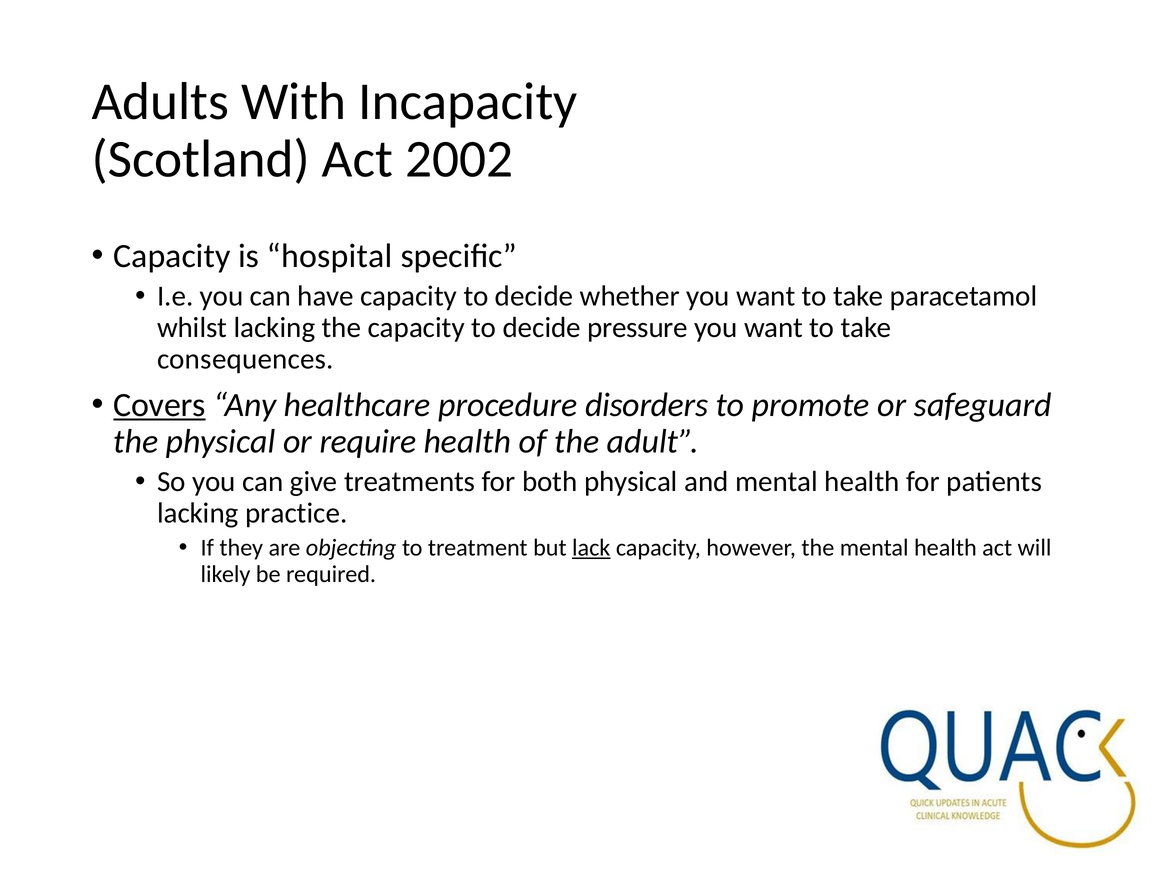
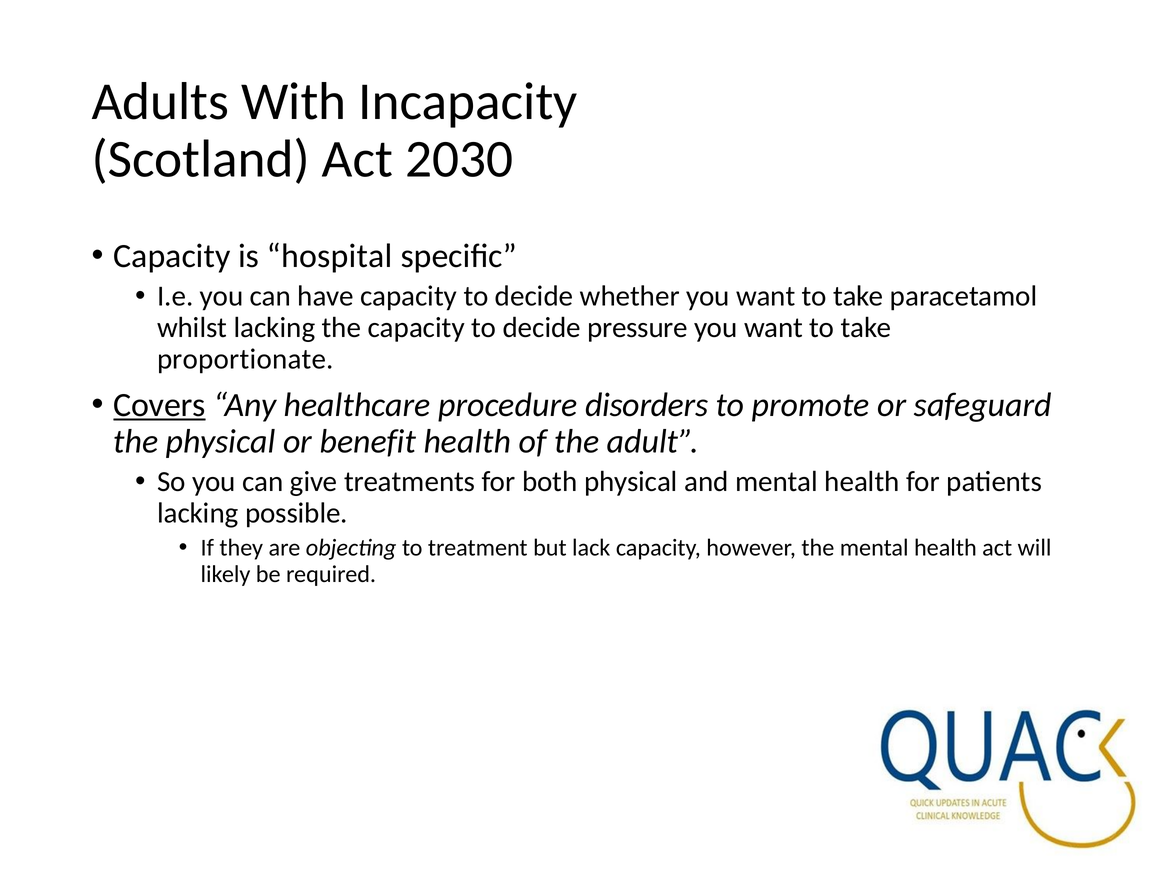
2002: 2002 -> 2030 (459, 159)
consequences: consequences -> proportionate (245, 359)
require: require -> benefit (368, 442)
practice: practice -> possible (296, 513)
lack underline: present -> none (591, 548)
